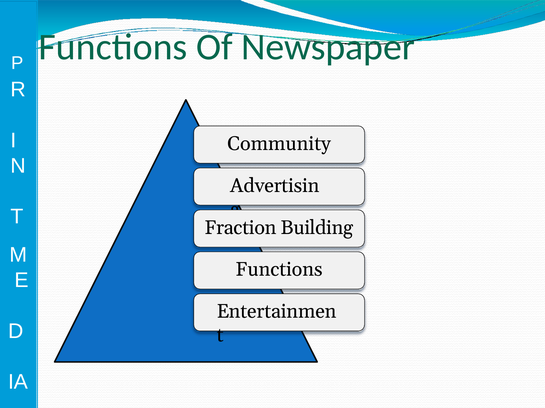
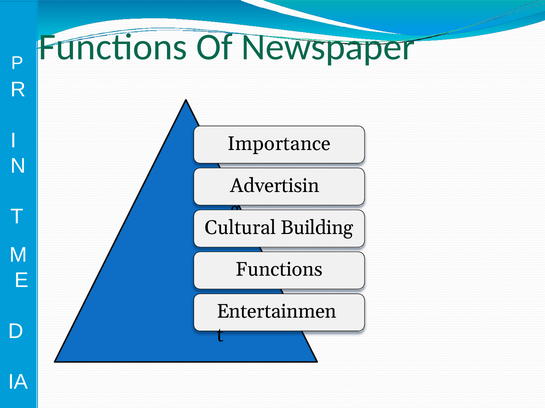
Community: Community -> Importance (279, 144)
Fraction: Fraction -> Cultural (240, 228)
